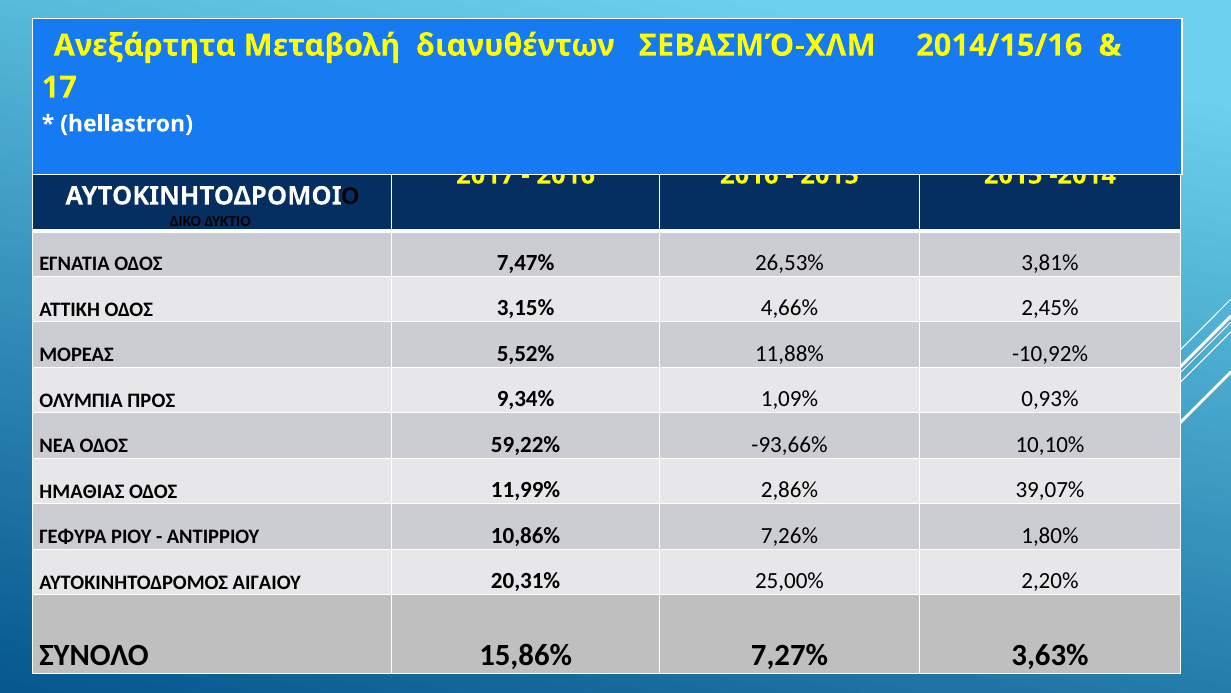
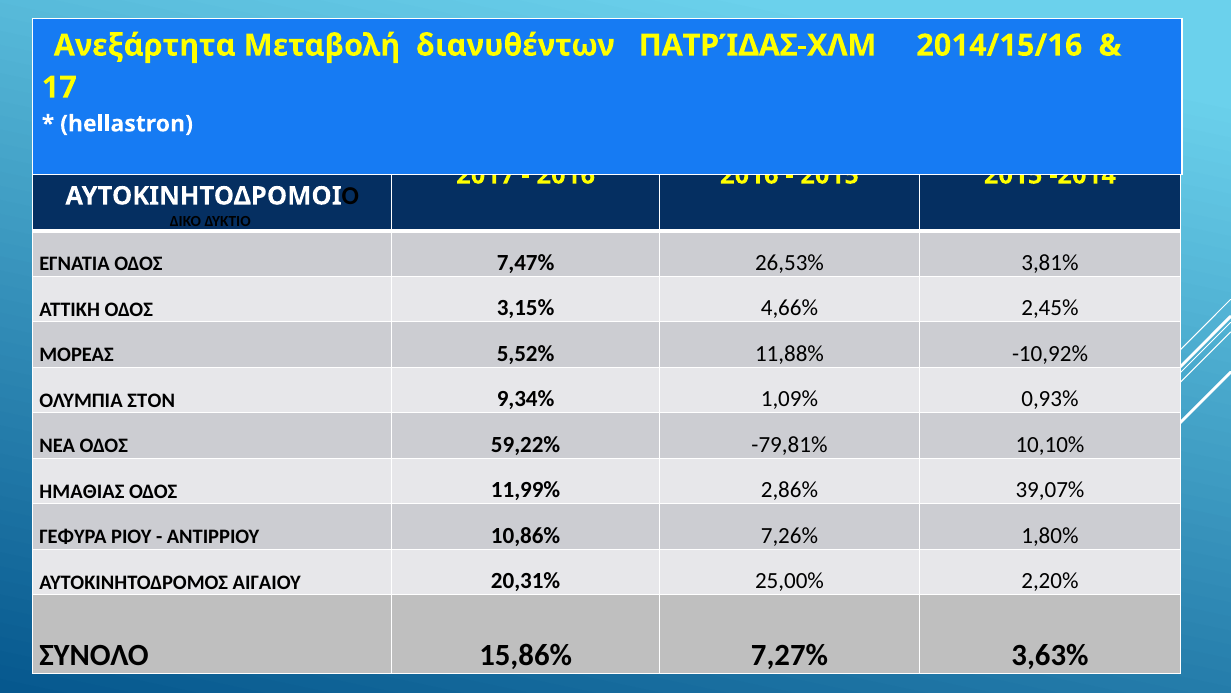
ΣΕΒΑΣΜΌ-ΧΛΜ: ΣΕΒΑΣΜΌ-ΧΛΜ -> ΠΑΤΡΊΔΑΣ-ΧΛΜ (758, 45)
ΠΡΟΣ: ΠΡΟΣ -> ΣΤΟΝ (151, 400)
-93,66%: -93,66% -> -79,81% (789, 444)
